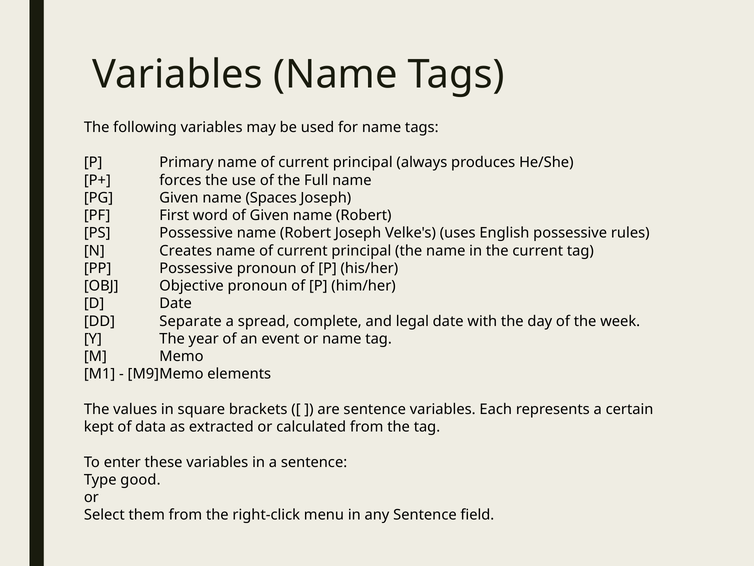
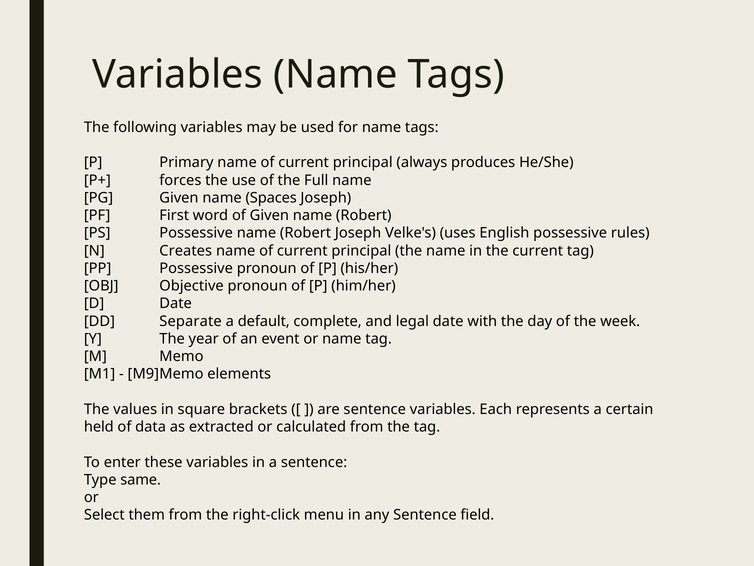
spread: spread -> default (264, 321)
kept: kept -> held (99, 427)
good: good -> same (141, 479)
